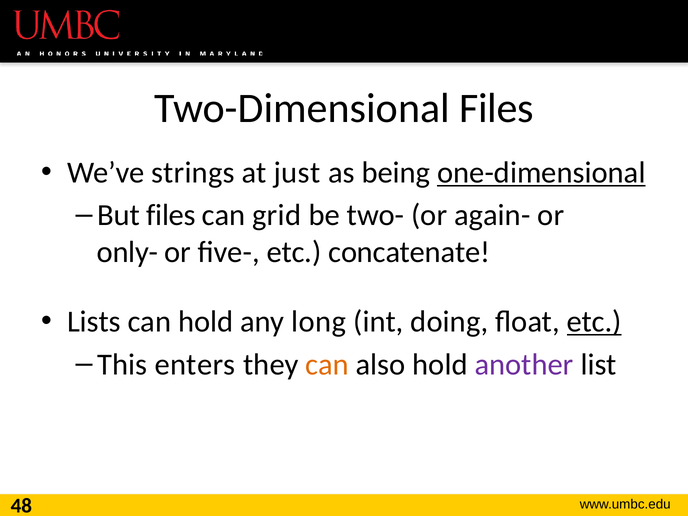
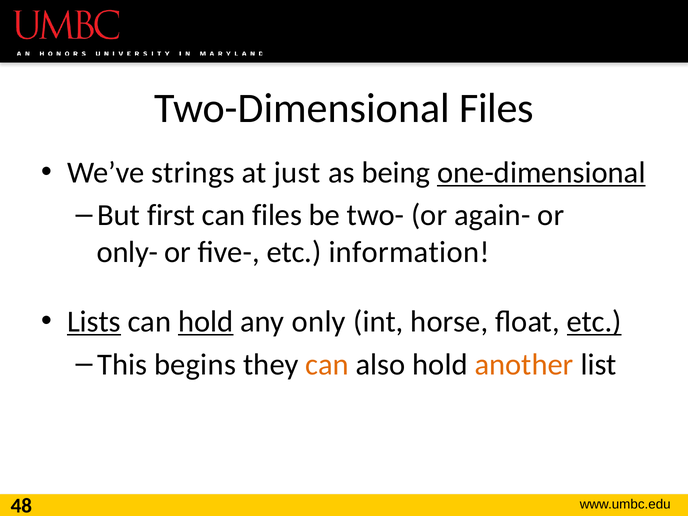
But files: files -> first (171, 215)
can grid: grid -> files (277, 215)
concatenate: concatenate -> information (409, 252)
Lists underline: none -> present (94, 322)
hold underline: none -> present (206, 322)
long: long -> only (319, 322)
doing: doing -> horse (449, 322)
enters: enters -> begins (195, 364)
another colour: purple -> orange (524, 364)
